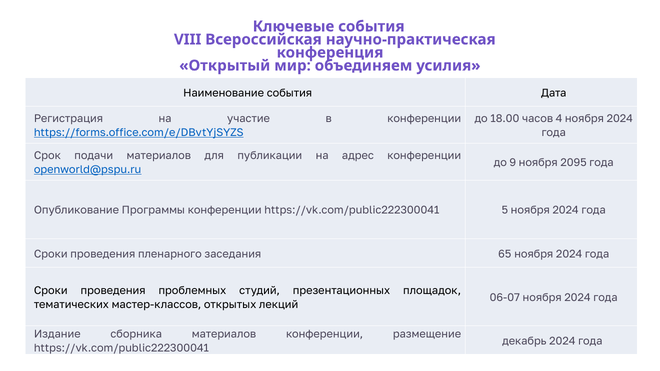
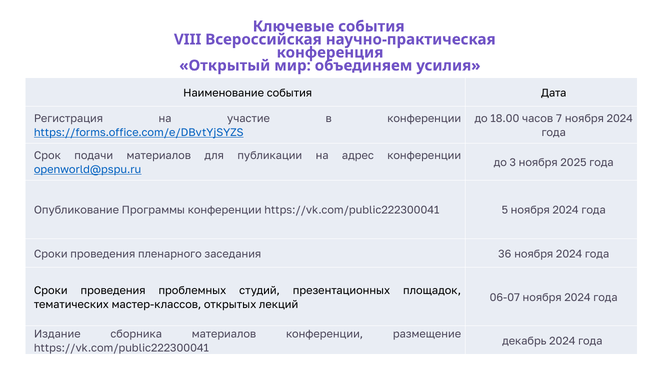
4: 4 -> 7 (559, 119)
9: 9 -> 3 (513, 163)
2095: 2095 -> 2025 (574, 163)
65: 65 -> 36 (505, 254)
